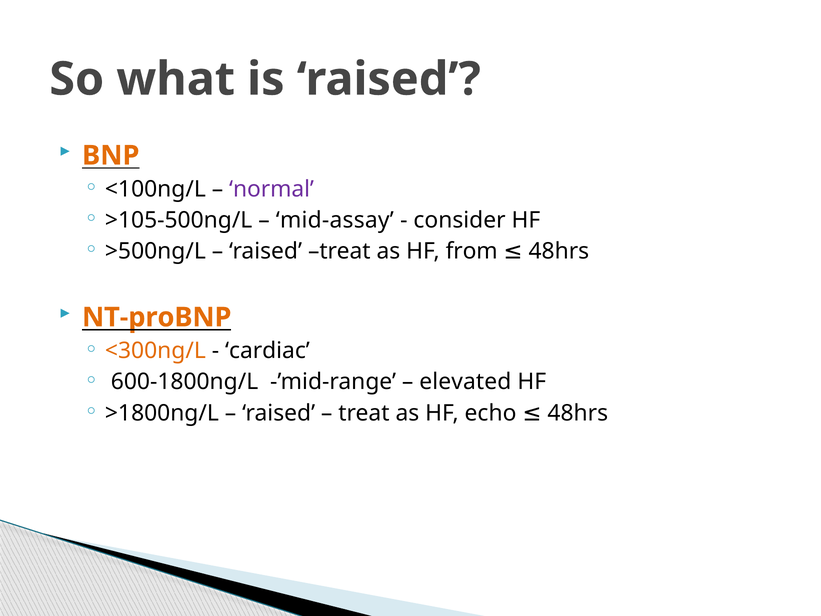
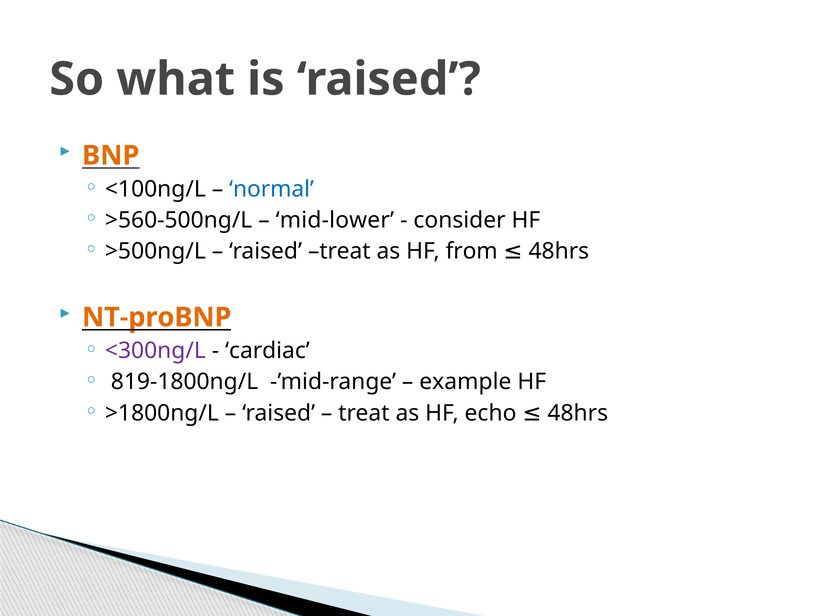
normal colour: purple -> blue (272, 189)
>105-500ng/L: >105-500ng/L -> >560-500ng/L (179, 220)
mid-assay: mid-assay -> mid-lower (335, 220)
<300ng/L colour: orange -> purple (155, 351)
600-1800ng/L: 600-1800ng/L -> 819-1800ng/L (185, 382)
elevated: elevated -> example (465, 382)
